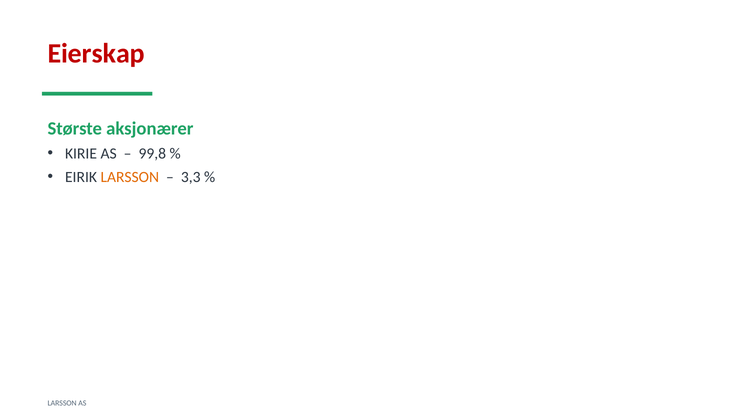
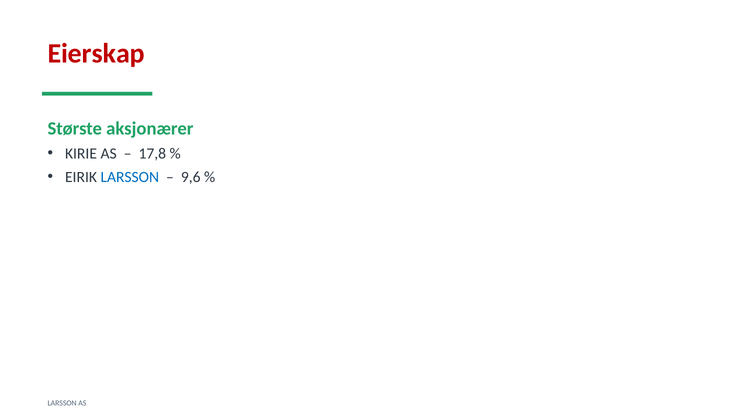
99,8: 99,8 -> 17,8 (152, 154)
LARSSON colour: orange -> blue (130, 177)
3,3: 3,3 -> 9,6 (191, 177)
